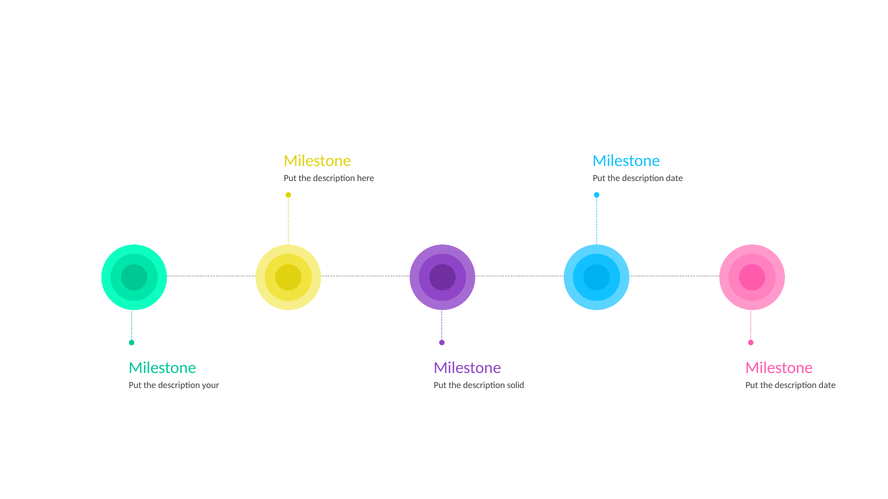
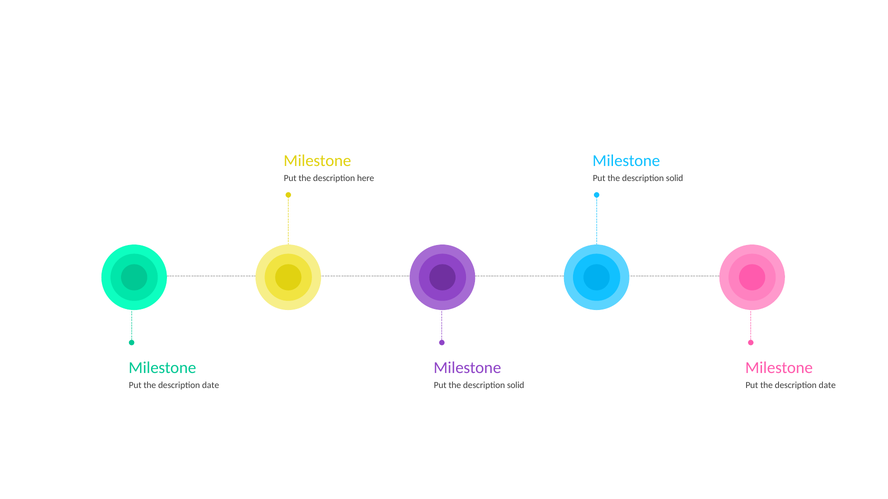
date: date -> solid (675, 178)
your: your -> date (211, 386)
